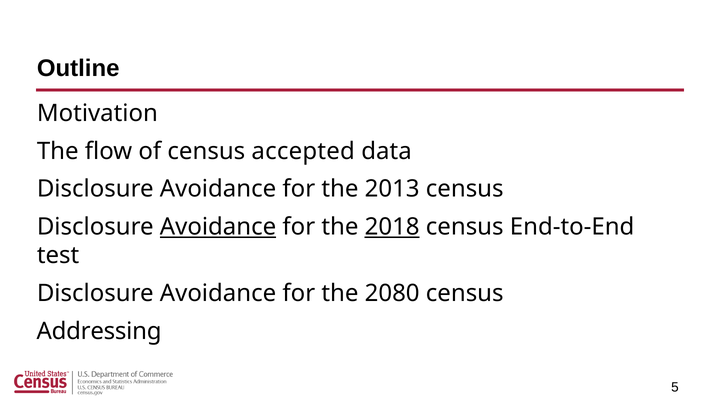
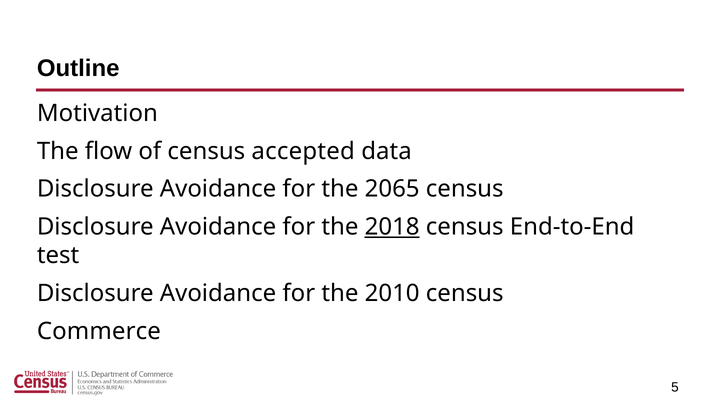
2013: 2013 -> 2065 (392, 189)
Avoidance underline: present -> none (218, 227)
2080: 2080 -> 2010 (392, 293)
Addressing: Addressing -> Commerce (99, 331)
